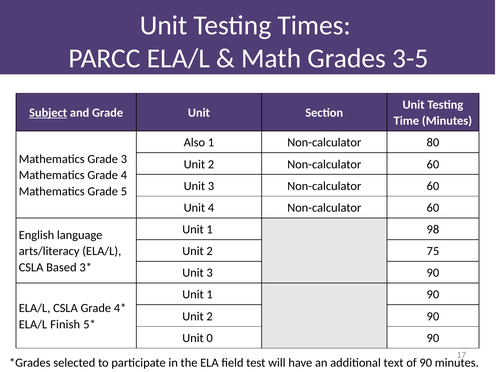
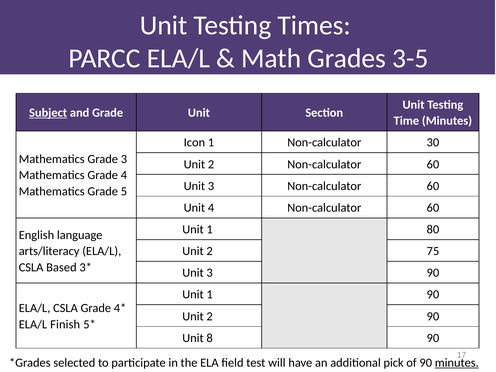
Also: Also -> Icon (194, 143)
80: 80 -> 30 (433, 143)
98: 98 -> 80 (433, 229)
0: 0 -> 8 (210, 338)
text: text -> pick (394, 363)
minutes underline: none -> present (457, 363)
